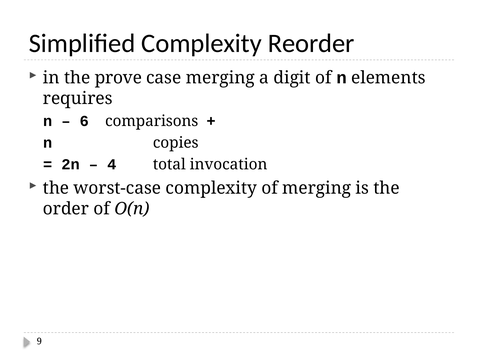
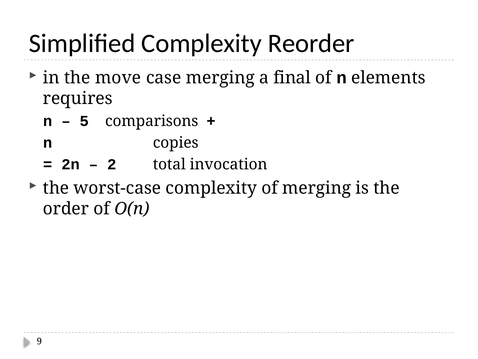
prove: prove -> move (118, 78)
digit: digit -> final (292, 78)
6: 6 -> 5 (84, 121)
4: 4 -> 2 (112, 164)
